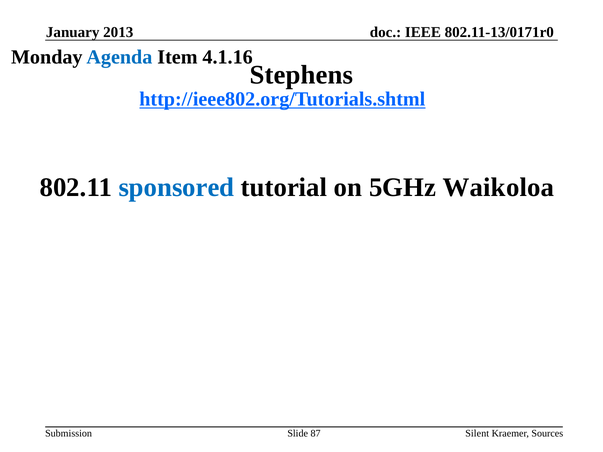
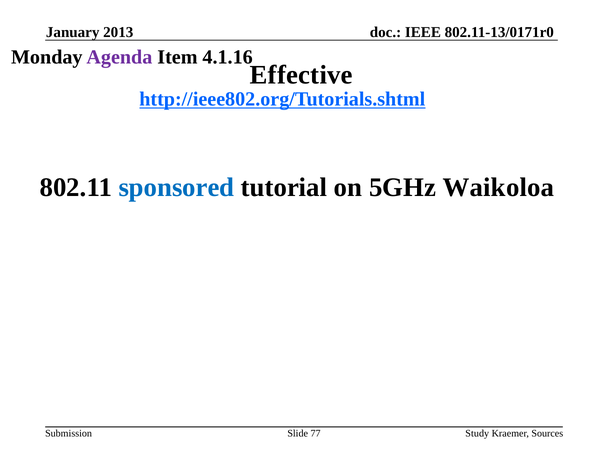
Agenda colour: blue -> purple (119, 57)
Stephens: Stephens -> Effective (301, 75)
87: 87 -> 77 (316, 434)
Silent: Silent -> Study (477, 434)
